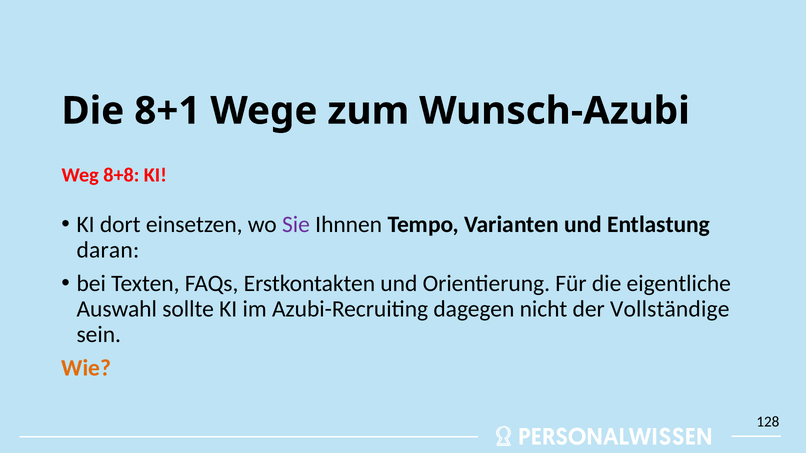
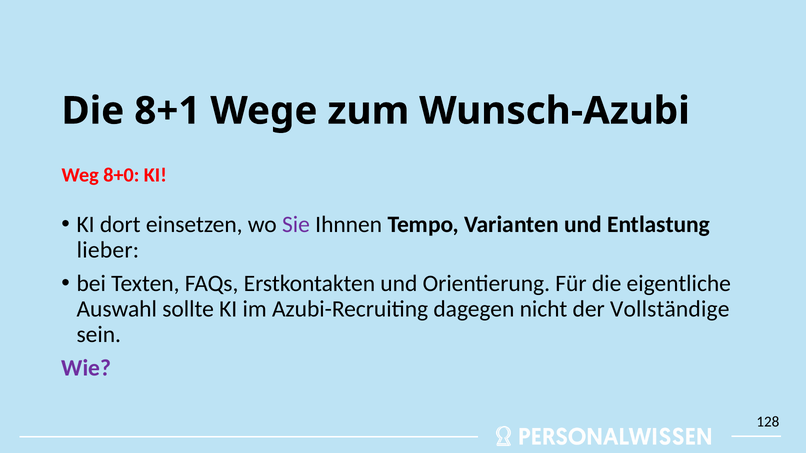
8+8: 8+8 -> 8+0 (121, 175)
daran: daran -> lieber (108, 250)
Wie colour: orange -> purple (86, 368)
